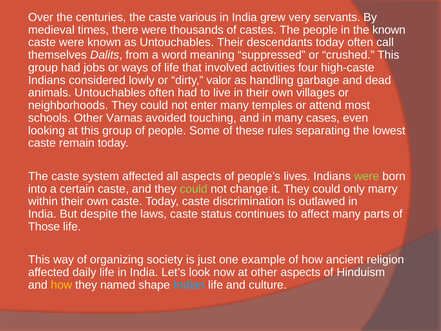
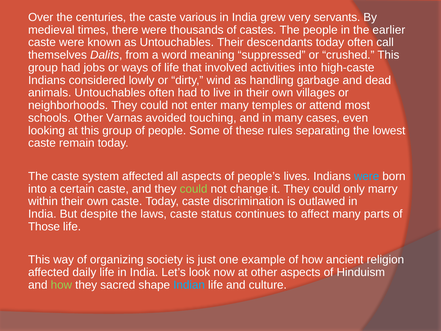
the known: known -> earlier (389, 30)
activities four: four -> into (308, 68)
valor: valor -> wind (219, 80)
were colour: light green -> light blue (367, 176)
how colour: yellow -> light green (61, 285)
named: named -> sacred (118, 285)
